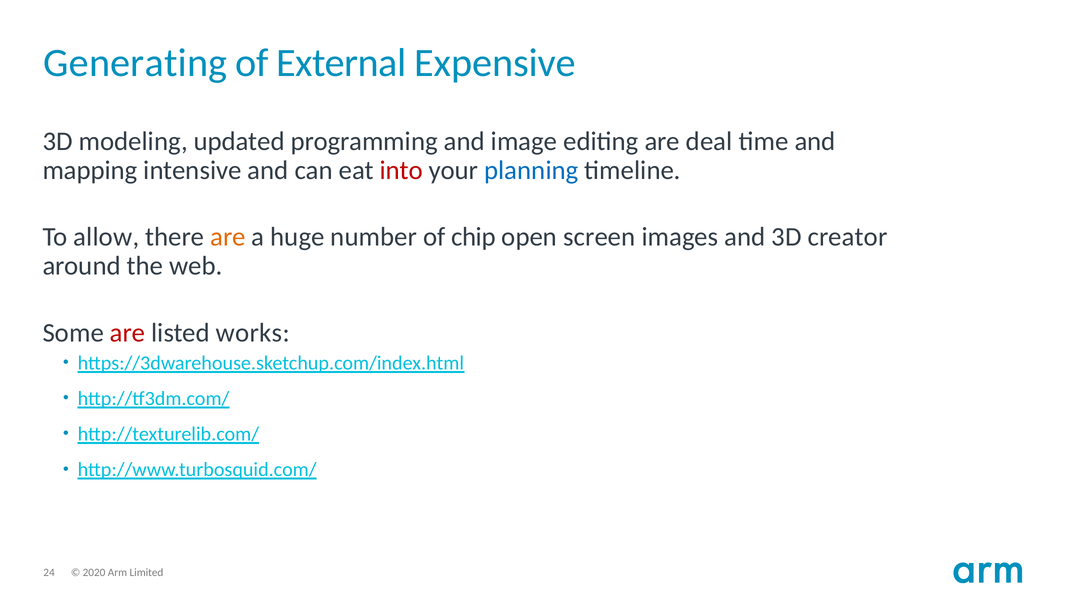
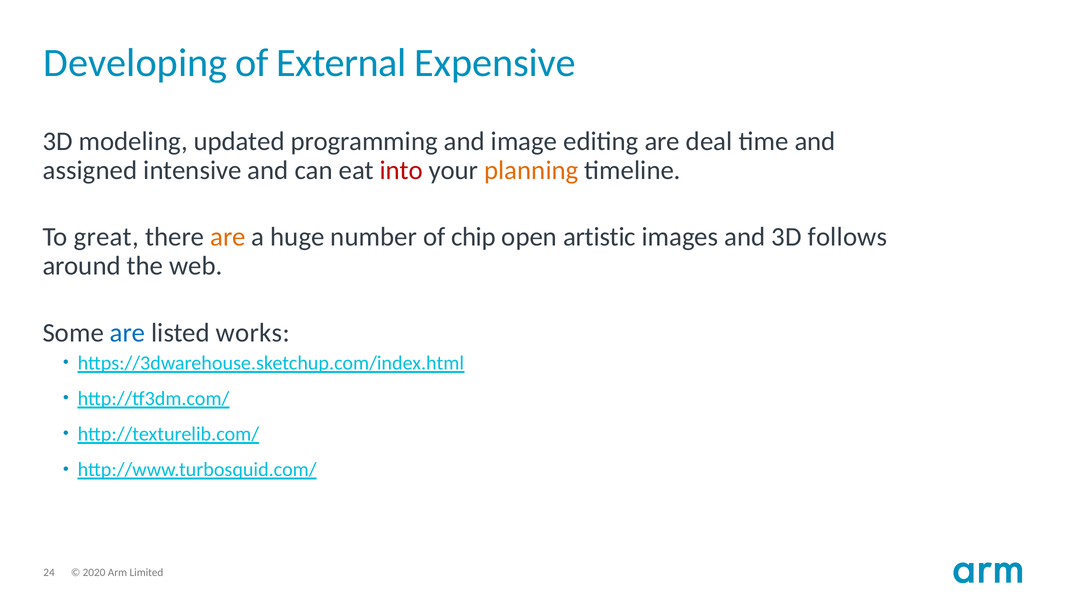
Generating: Generating -> Developing (135, 63)
mapping: mapping -> assigned (90, 170)
planning colour: blue -> orange (531, 170)
allow: allow -> great (106, 237)
screen: screen -> artistic (599, 237)
creator: creator -> follows (847, 237)
are colour: red -> blue (128, 333)
